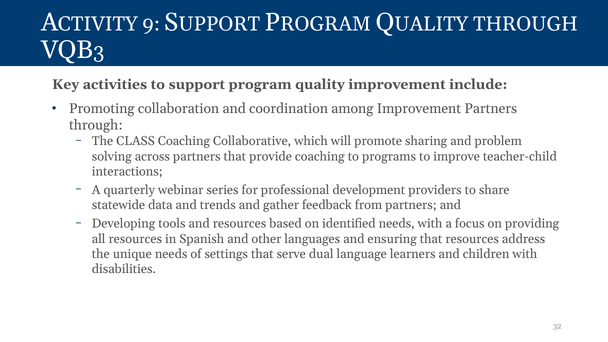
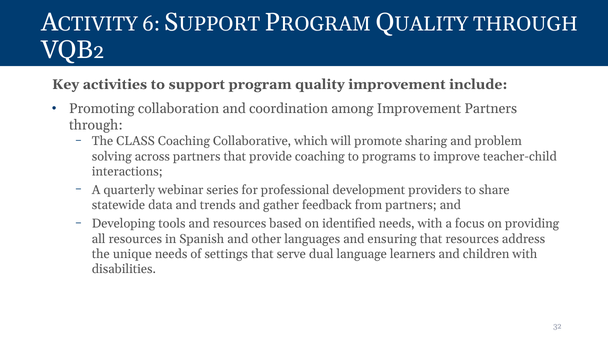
9: 9 -> 6 (151, 24)
3: 3 -> 2 (99, 52)
